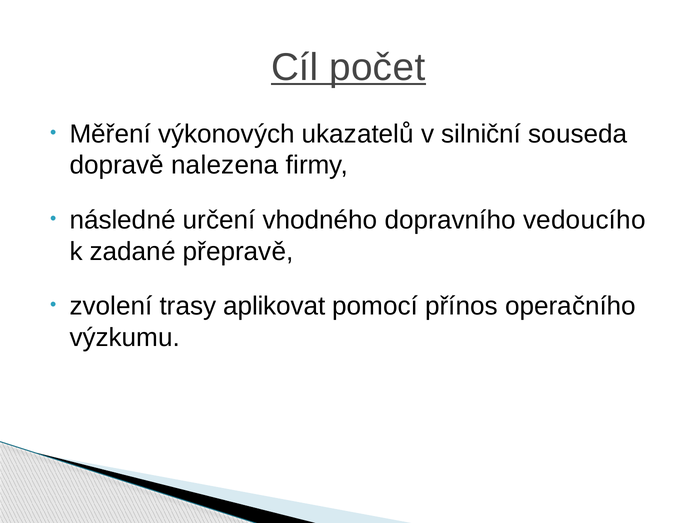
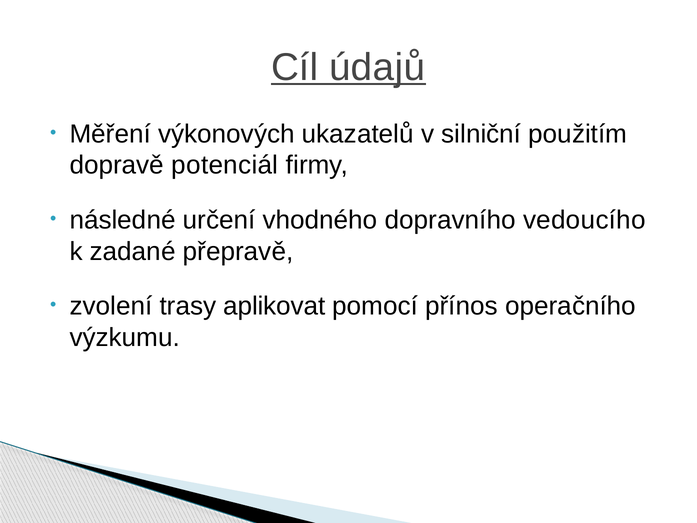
počet: počet -> údajů (377, 67)
souseda: souseda -> použitím (578, 134)
nalezena: nalezena -> potenciál (225, 165)
